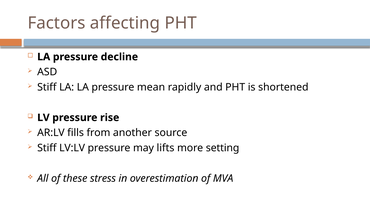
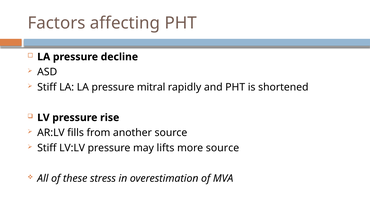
mean: mean -> mitral (151, 87)
more setting: setting -> source (222, 148)
